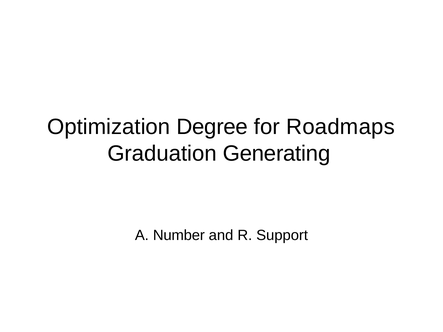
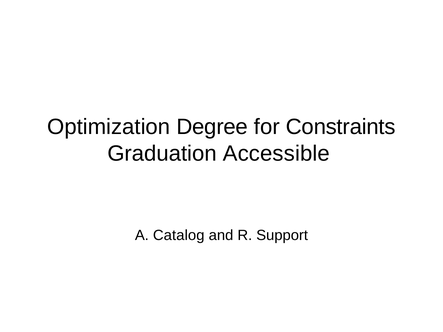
Roadmaps: Roadmaps -> Constraints (341, 127)
Generating: Generating -> Accessible (276, 154)
Number: Number -> Catalog (179, 235)
